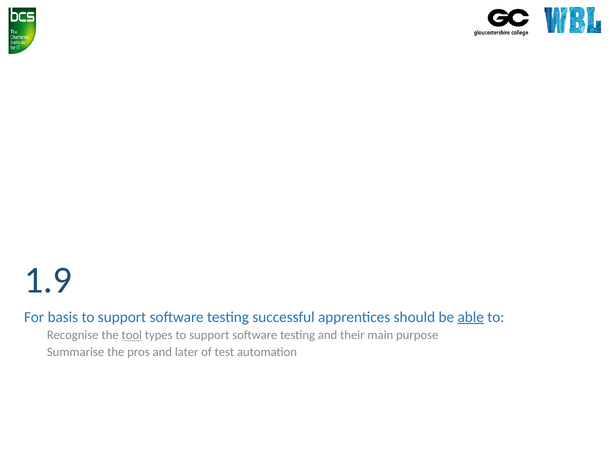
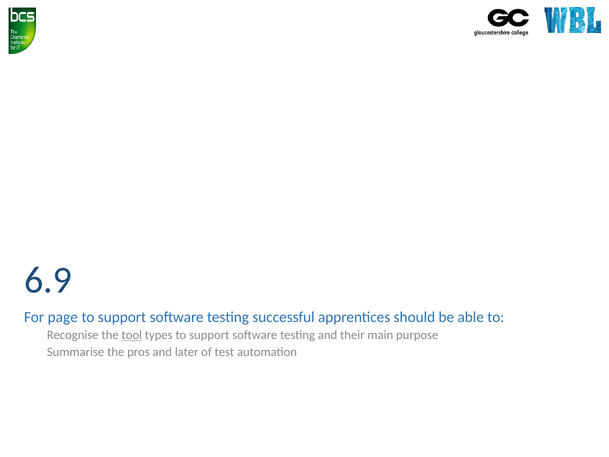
1.9: 1.9 -> 6.9 (48, 280)
basis: basis -> page (63, 317)
able underline: present -> none (471, 317)
